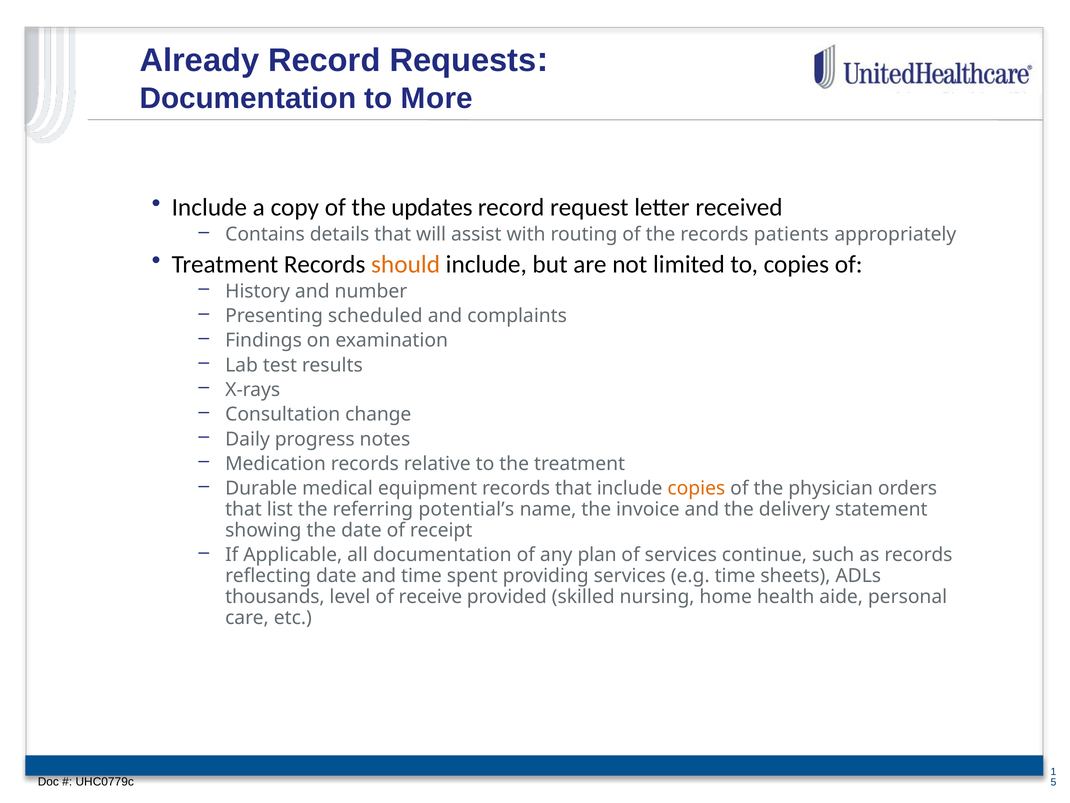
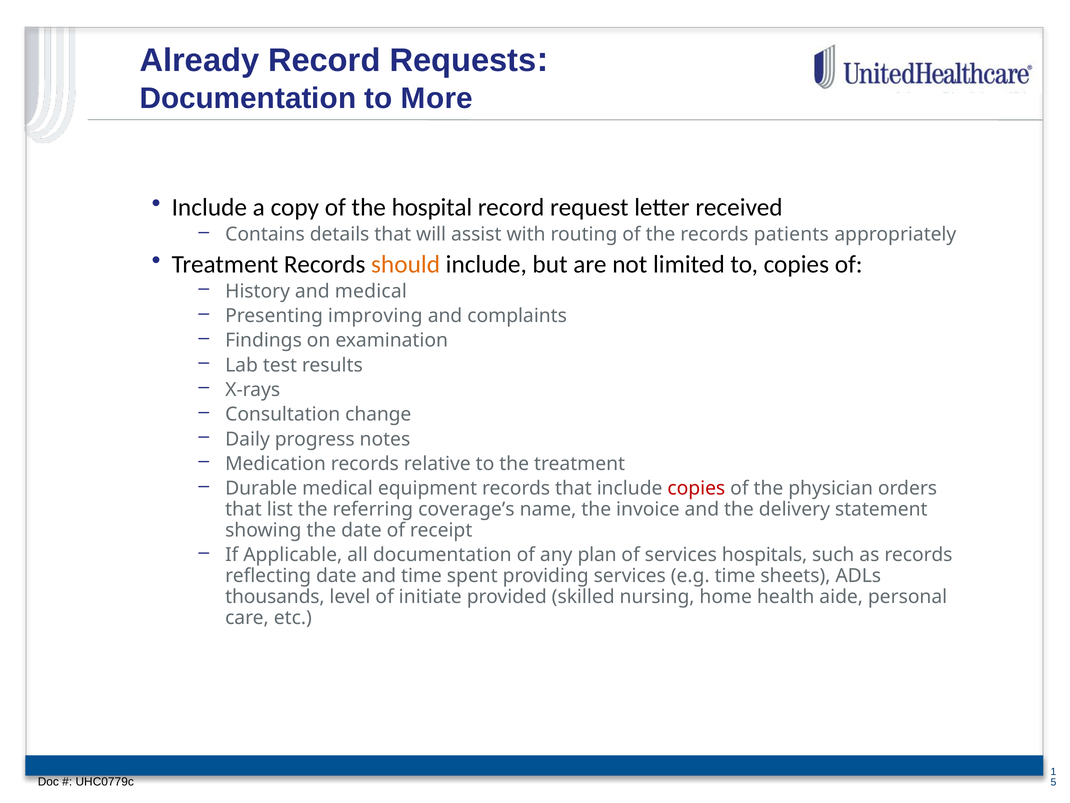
updates: updates -> hospital (432, 207)
and number: number -> medical (371, 291)
scheduled: scheduled -> improving (375, 316)
copies colour: orange -> red (696, 488)
potential’s: potential’s -> coverage’s (466, 509)
continue: continue -> hospitals (765, 555)
receive: receive -> initiate (430, 596)
